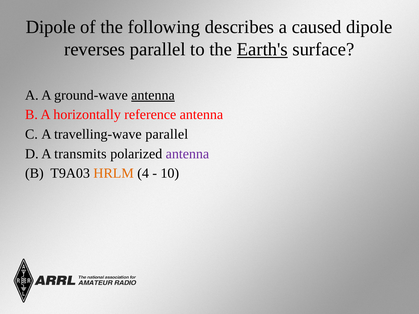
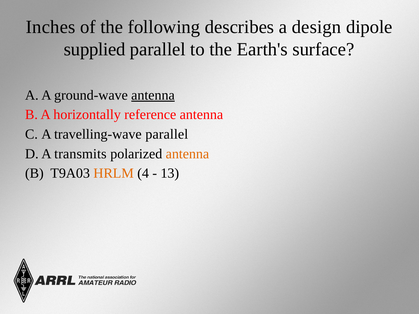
Dipole: Dipole -> Inches (51, 27)
caused: caused -> design (316, 27)
reverses: reverses -> supplied (95, 49)
Earth's underline: present -> none (262, 49)
antenna colour: purple -> orange (187, 154)
10: 10 -> 13 (170, 173)
